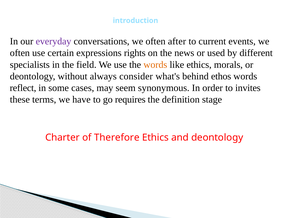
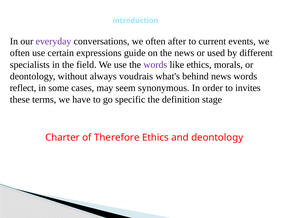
rights: rights -> guide (135, 53)
words colour: orange -> purple (155, 65)
consider: consider -> voudrais (136, 76)
behind ethos: ethos -> news (221, 76)
requires: requires -> specific (130, 100)
